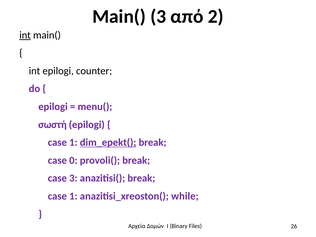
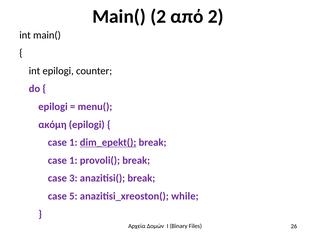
Main( 3: 3 -> 2 (158, 17)
int underline: present -> none (25, 35)
σωστή: σωστή -> ακόμη (52, 125)
0: 0 -> 1 (73, 160)
1: 1 -> 5 (73, 196)
